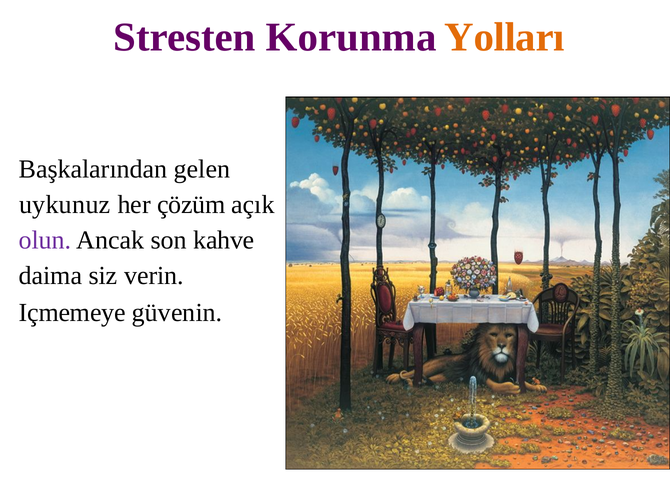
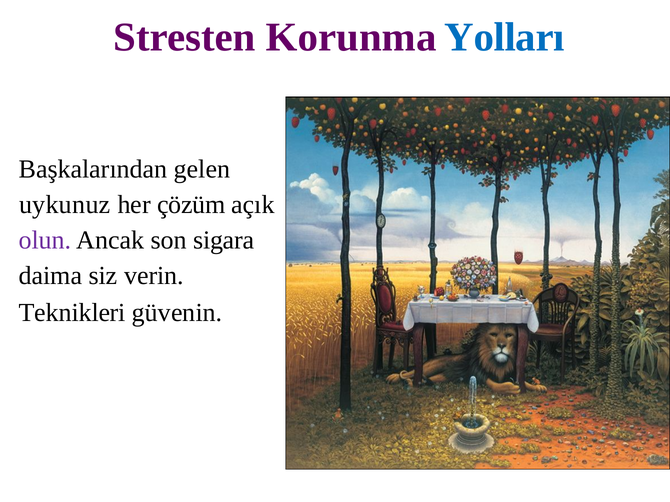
Yolları colour: orange -> blue (504, 37)
kahve: kahve -> sigara (224, 241)
Içmemeye: Içmemeye -> Teknikleri (72, 313)
